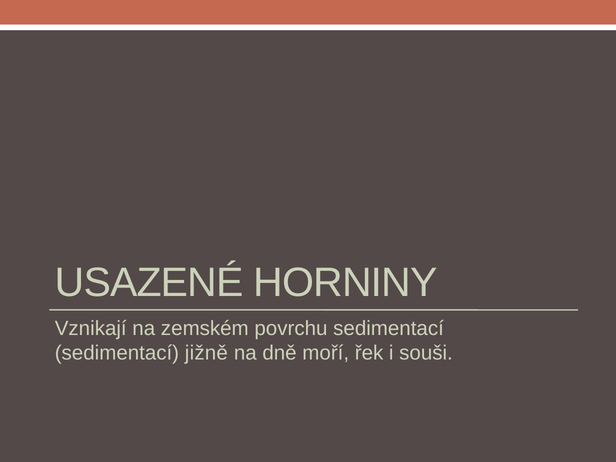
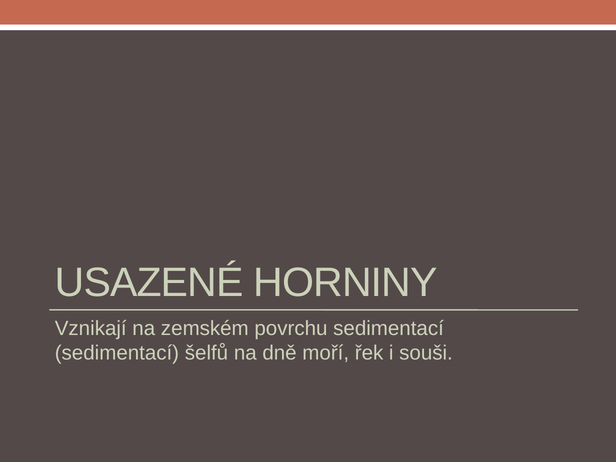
jižně: jižně -> šelfů (206, 353)
